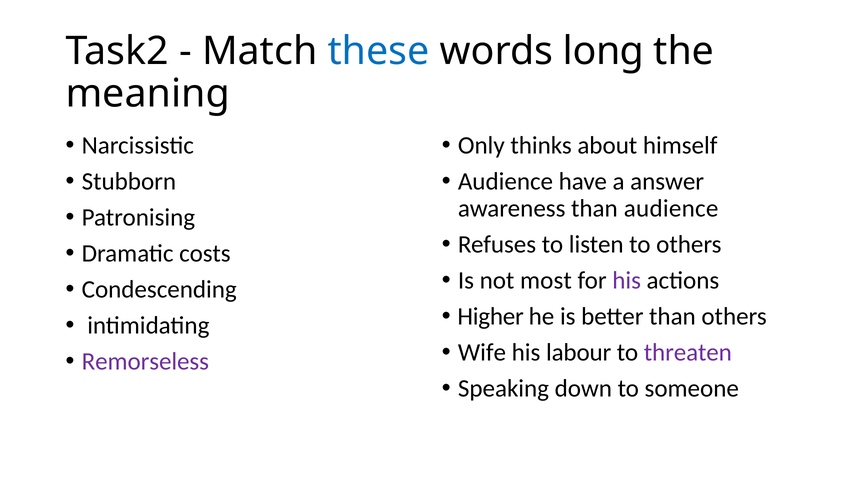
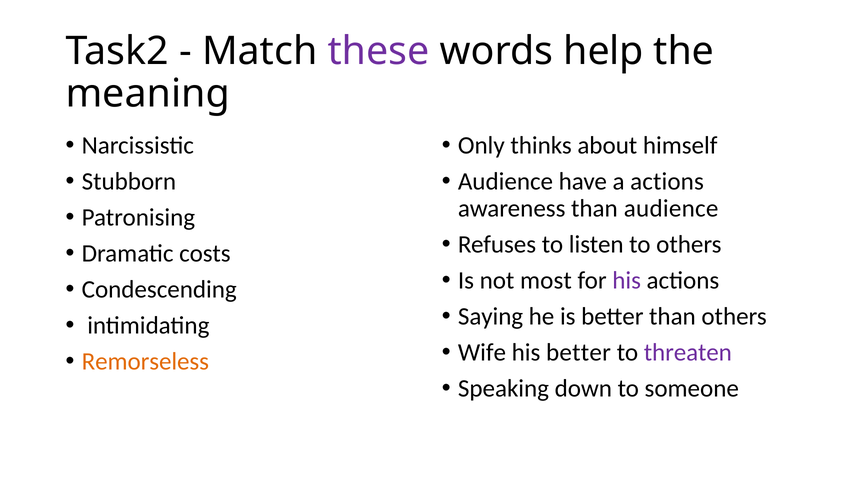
these colour: blue -> purple (379, 51)
long: long -> help (603, 51)
a answer: answer -> actions (667, 181)
Higher: Higher -> Saying (491, 316)
his labour: labour -> better (578, 352)
Remorseless colour: purple -> orange (145, 361)
